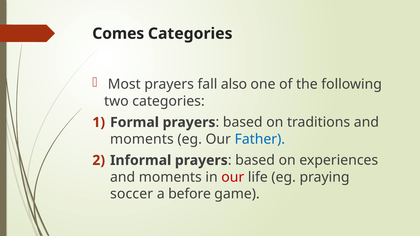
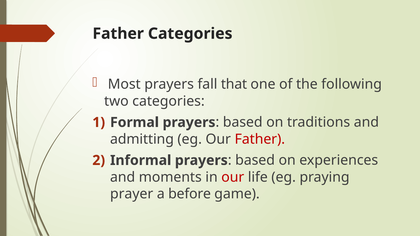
Comes: Comes -> Father (118, 34)
also: also -> that (234, 84)
moments: moments -> admitting (142, 139)
Father colour: blue -> red (260, 139)
soccer: soccer -> prayer (132, 194)
